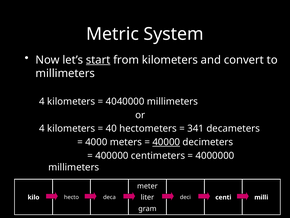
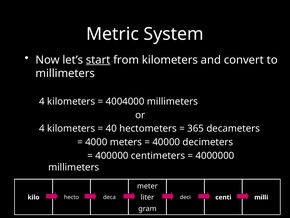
4040000: 4040000 -> 4004000 (125, 101)
341: 341 -> 365 (196, 128)
40000 underline: present -> none (166, 142)
